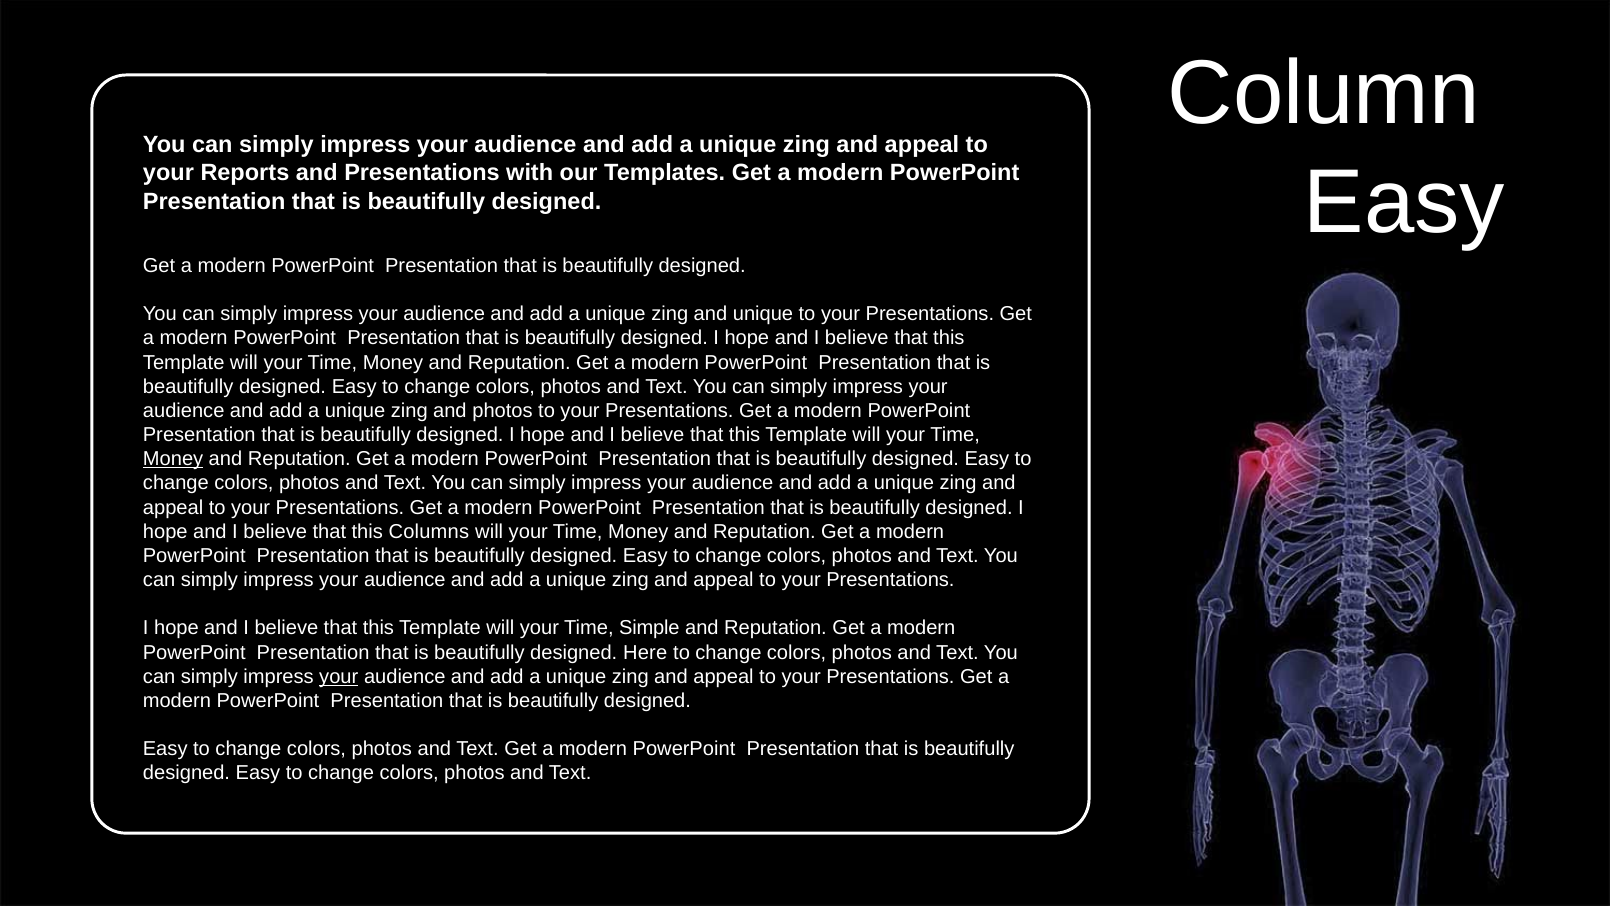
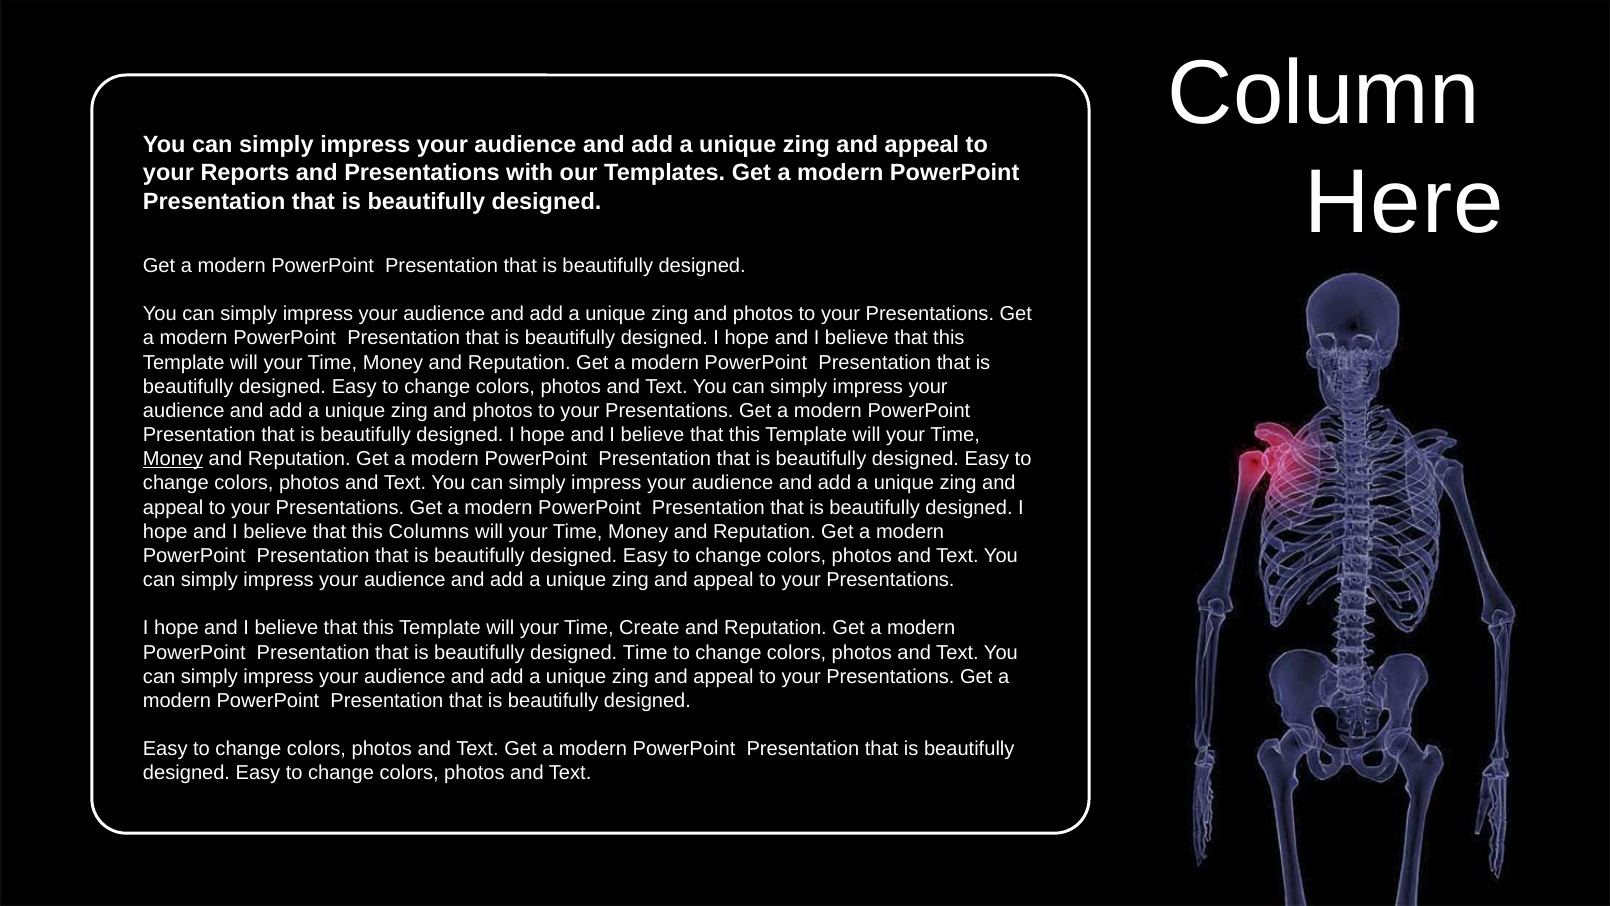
Easy: Easy -> Here (1404, 203)
unique: unique -> photos (763, 314)
Simple: Simple -> Create (649, 628)
designed Here: Here -> Time (645, 652)
your underline: present -> none (339, 676)
